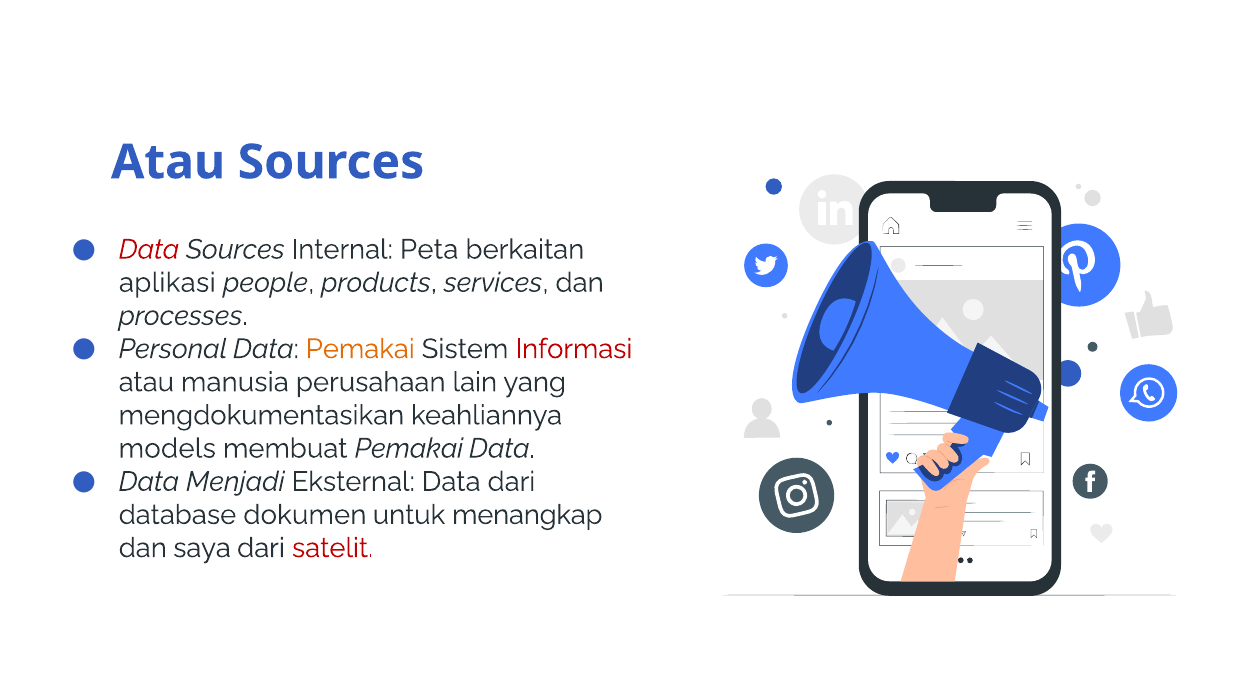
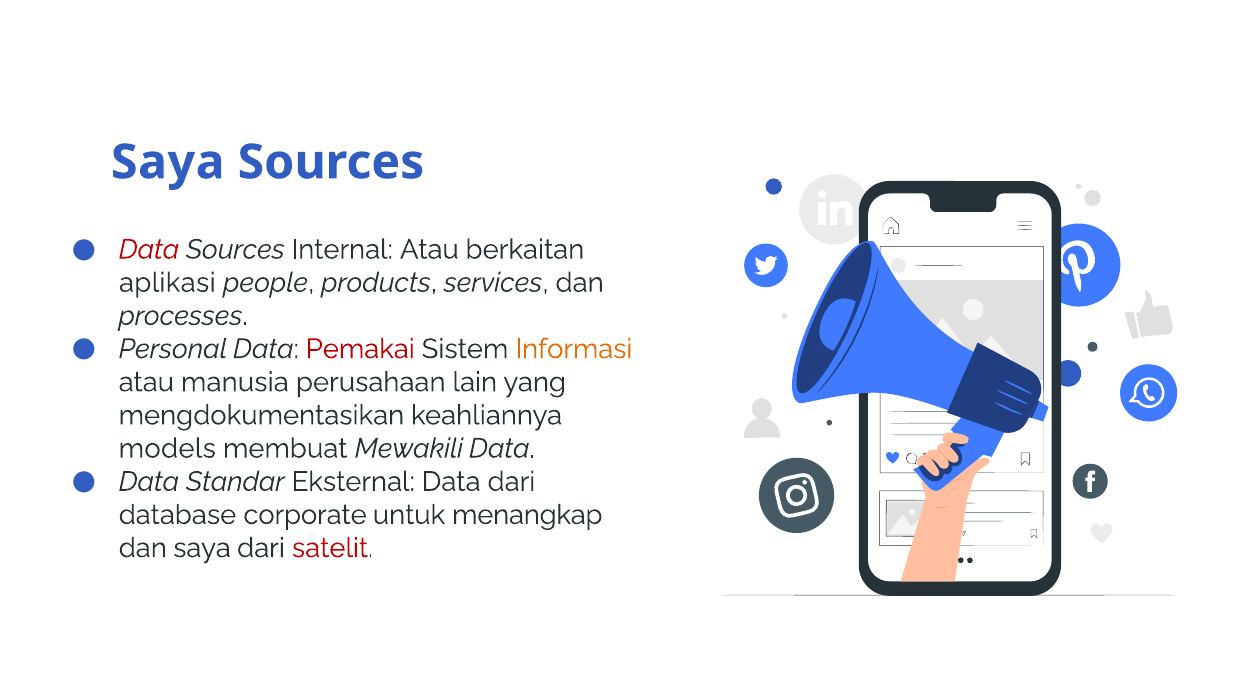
Atau: Atau -> Saya (168, 162)
Internal Peta: Peta -> Atau (429, 249)
Pemakai colour: orange -> red (360, 349)
Informasi colour: red -> orange (574, 349)
membuat Pemakai: Pemakai -> Mewakili (409, 448)
Menjadi: Menjadi -> Standar (235, 481)
dokumen: dokumen -> corporate (305, 515)
